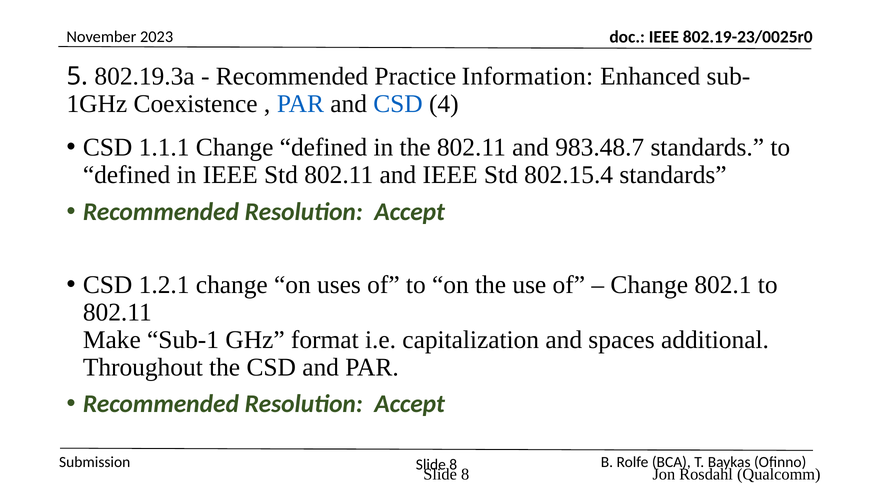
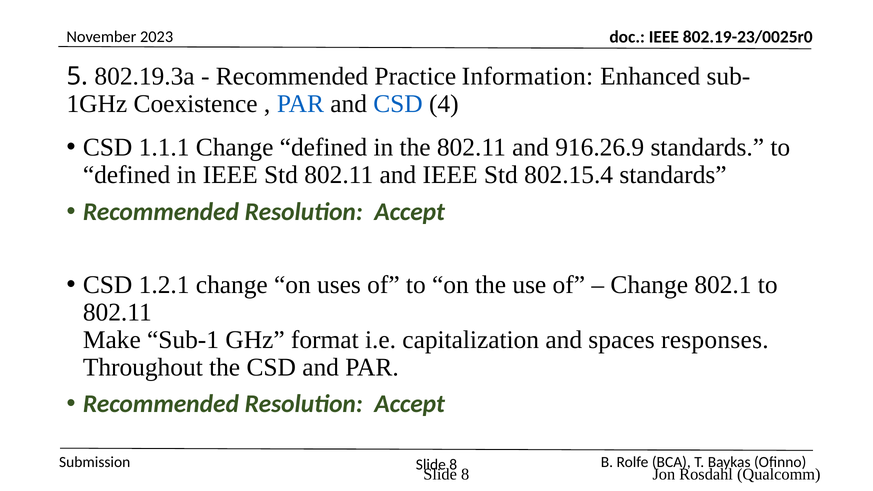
983.48.7: 983.48.7 -> 916.26.9 (600, 148)
additional: additional -> responses (715, 340)
